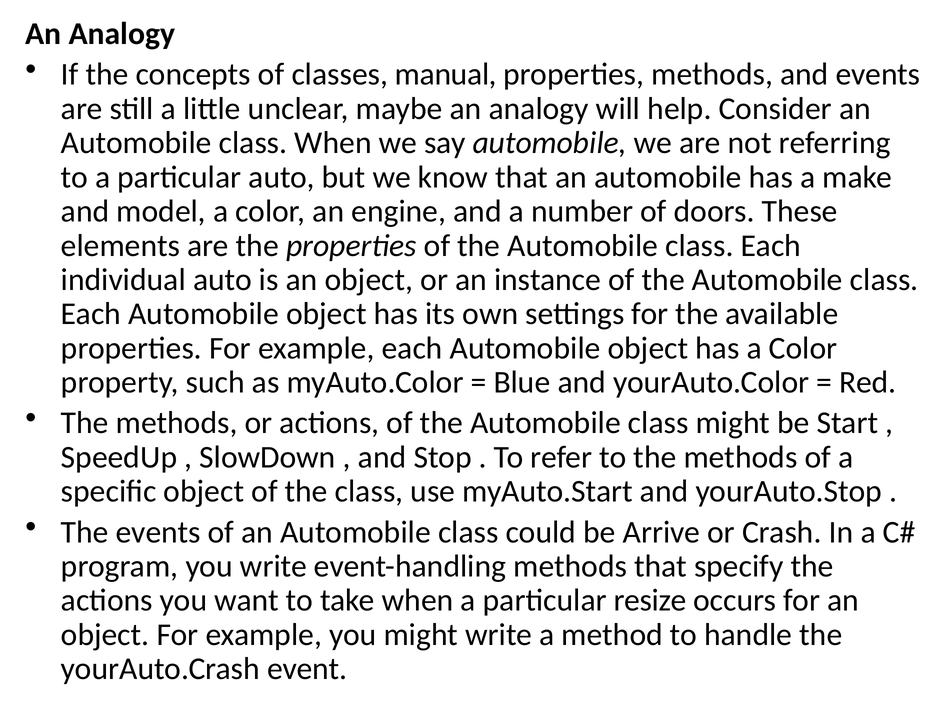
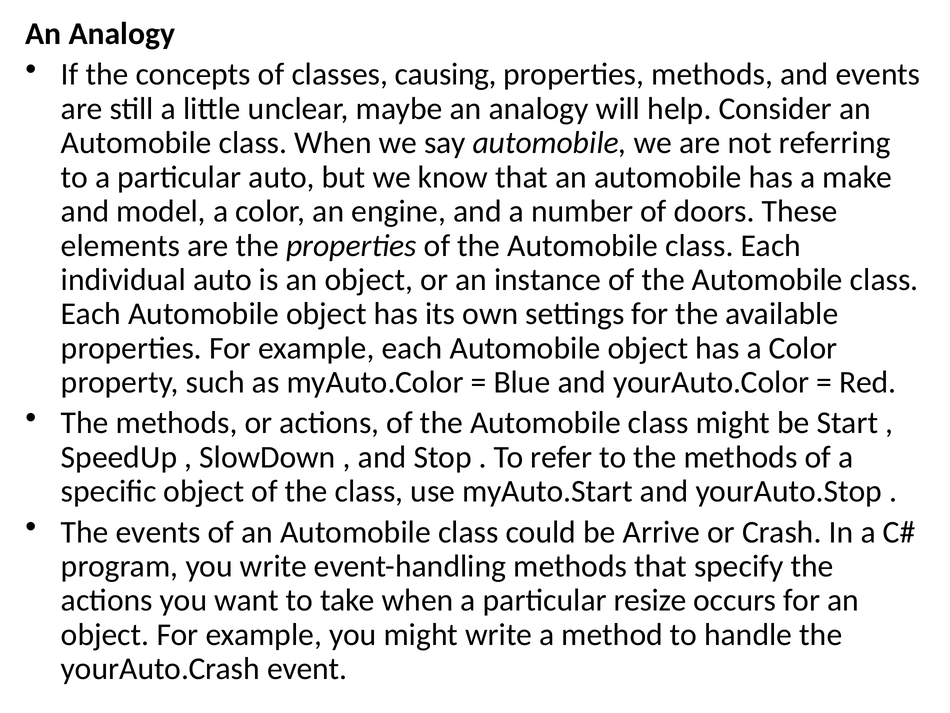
manual: manual -> causing (446, 74)
